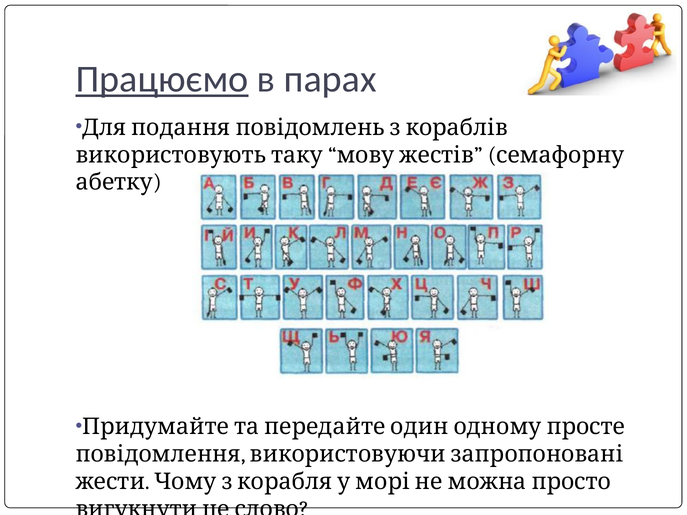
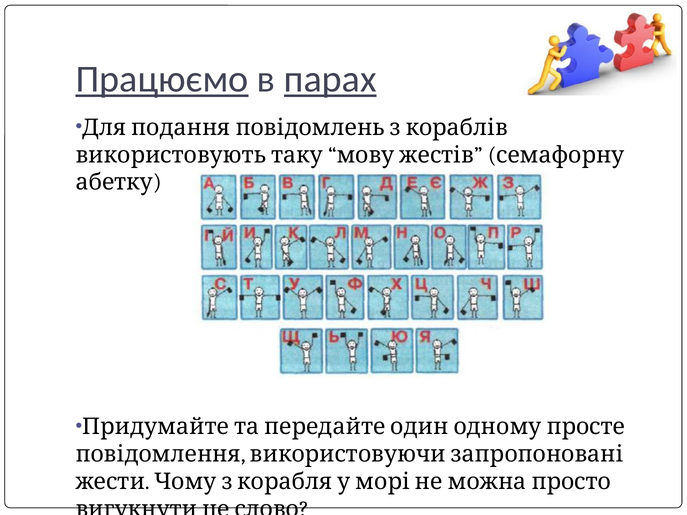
парах underline: none -> present (330, 79)
